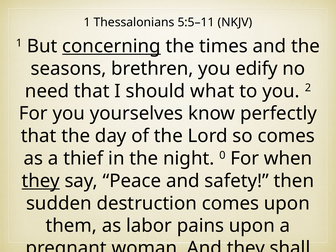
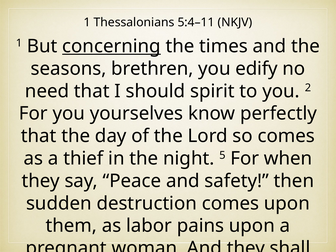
5:5–11: 5:5–11 -> 5:4–11 (196, 22)
what: what -> spirit (212, 91)
0: 0 -> 5 (222, 155)
they underline: present -> none (41, 181)
